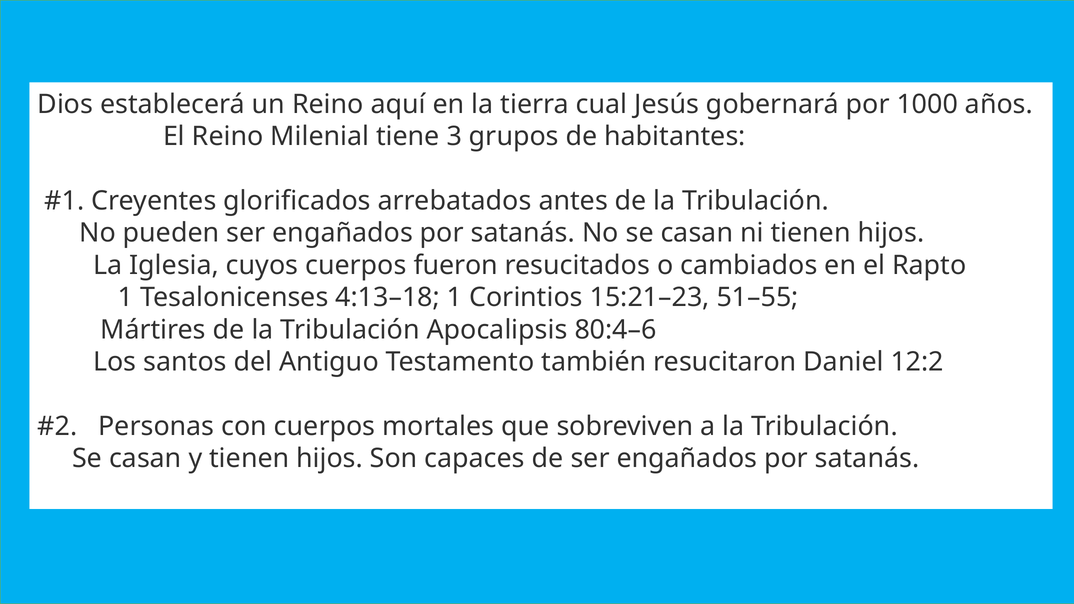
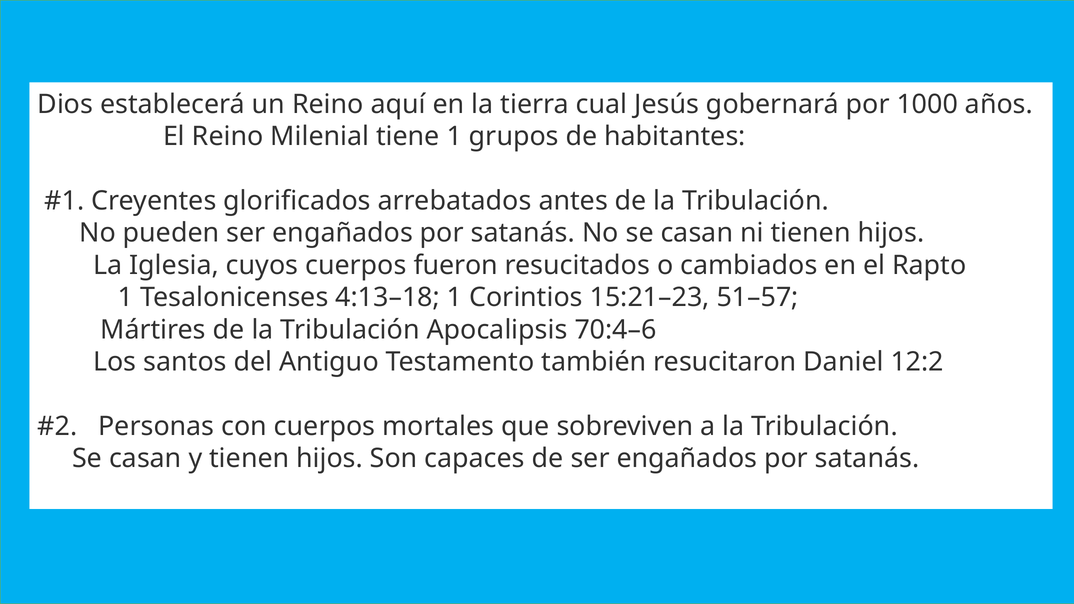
tiene 3: 3 -> 1 (454, 137)
51–55: 51–55 -> 51–57 (758, 298)
80:4–6: 80:4–6 -> 70:4–6 (615, 330)
